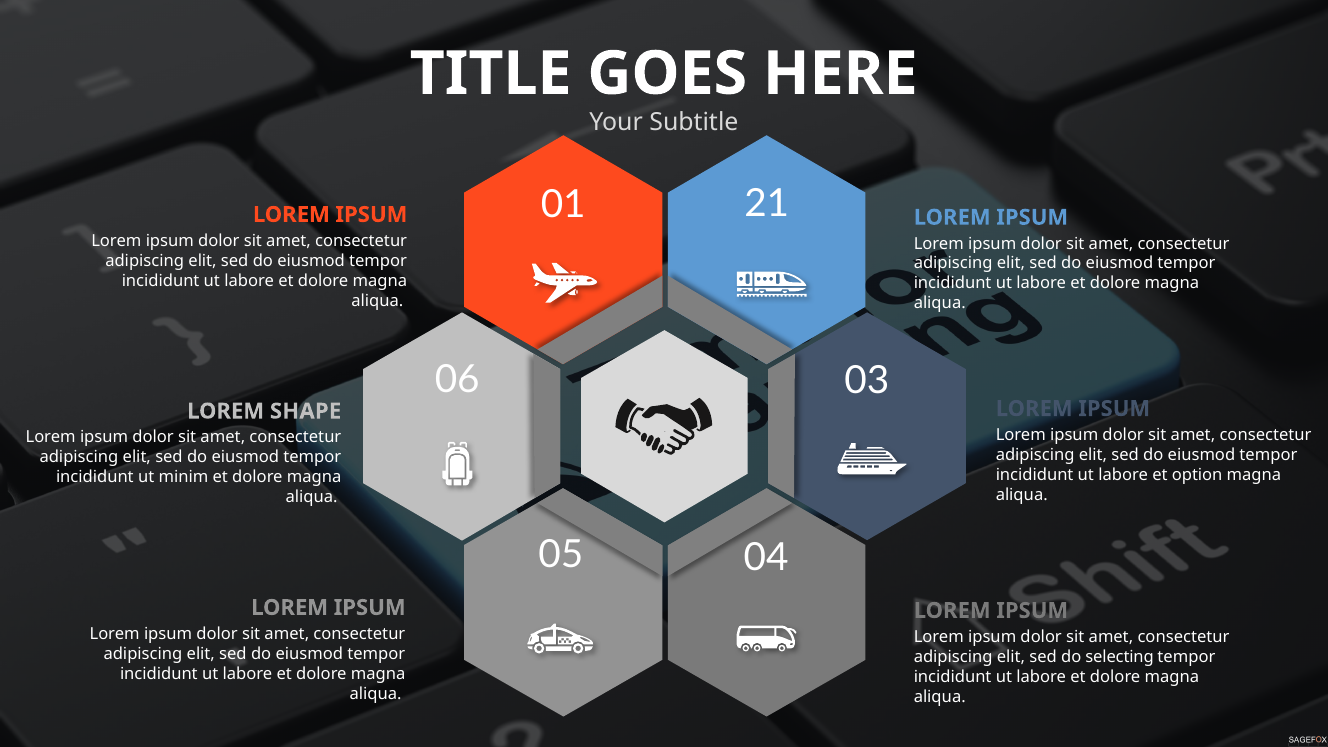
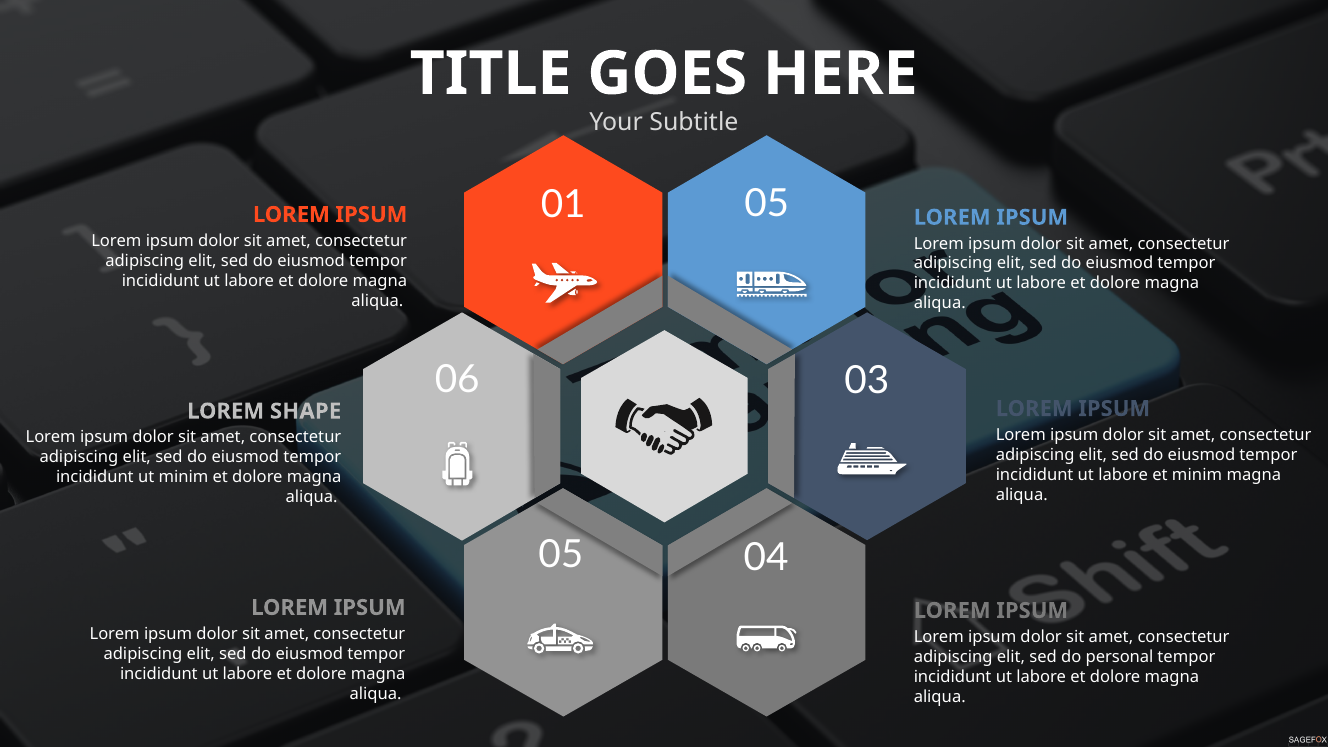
01 21: 21 -> 05 (767, 203)
et option: option -> minim (1197, 475)
selecting: selecting -> personal (1120, 657)
